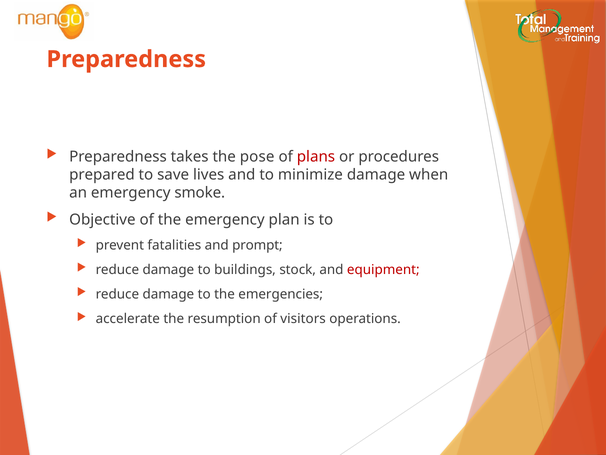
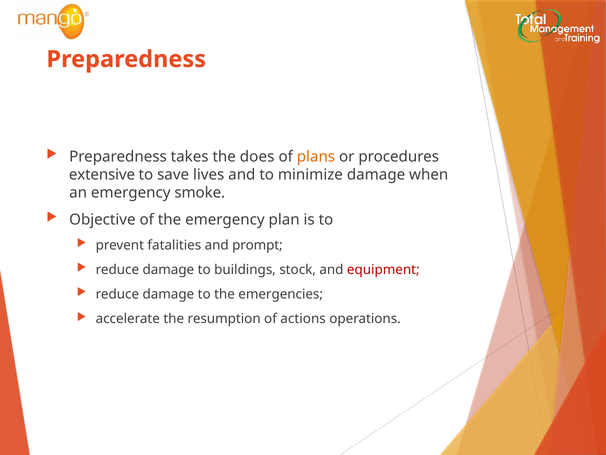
pose: pose -> does (257, 156)
plans colour: red -> orange (316, 156)
prepared: prepared -> extensive (102, 175)
visitors: visitors -> actions (303, 319)
